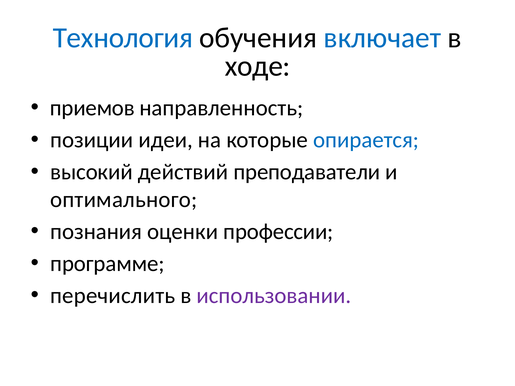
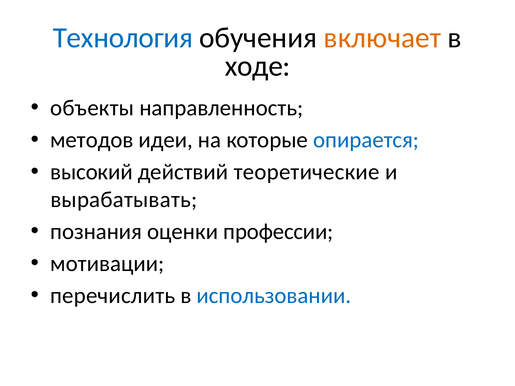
включает colour: blue -> orange (382, 38)
приемов: приемов -> объекты (92, 108)
позиции: позиции -> методов (92, 140)
преподаватели: преподаватели -> теоретические (307, 172)
оптимального: оптимального -> вырабатывать (124, 200)
программе: программе -> мотивации (107, 264)
использовании colour: purple -> blue (274, 296)
